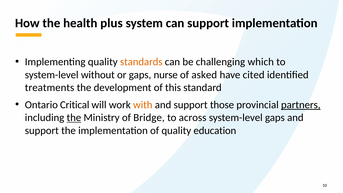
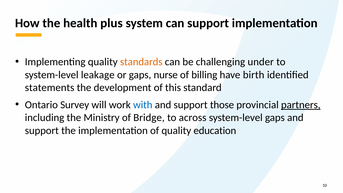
which: which -> under (261, 62)
without: without -> leakage (98, 75)
asked: asked -> billing (204, 75)
cited: cited -> birth (254, 75)
treatments: treatments -> statements (50, 88)
Critical: Critical -> Survey (75, 105)
with colour: orange -> blue (143, 105)
the underline: present -> none (74, 118)
